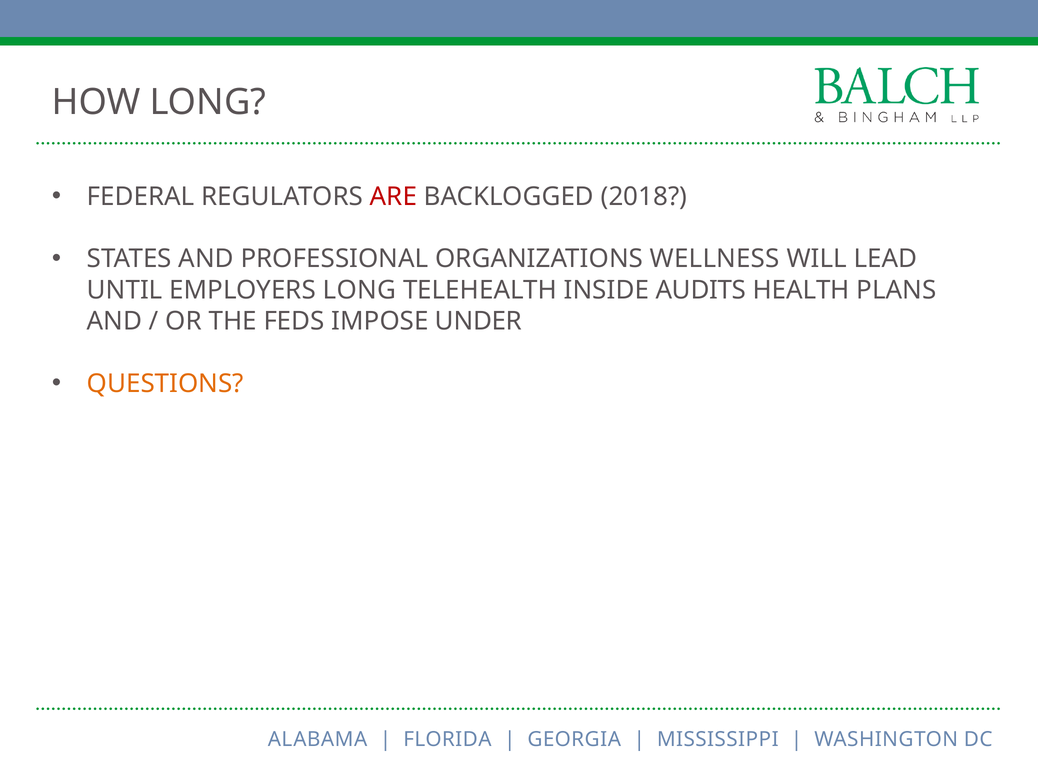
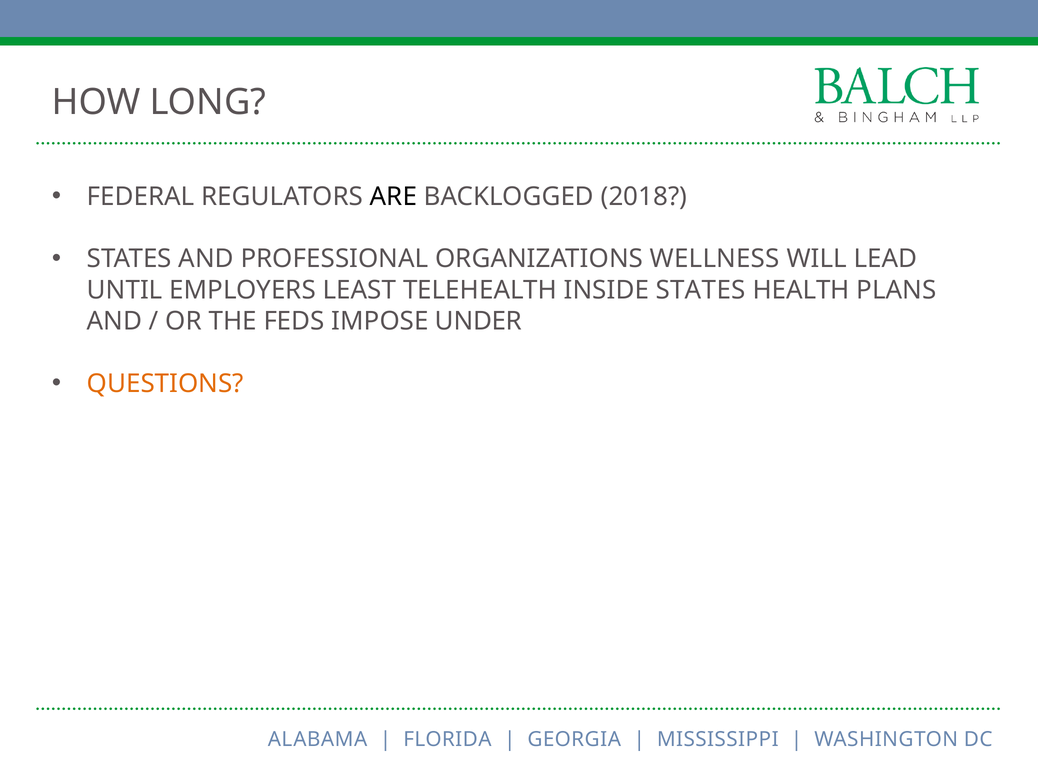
ARE colour: red -> black (393, 196)
EMPLOYERS LONG: LONG -> LEAST (359, 290)
INSIDE AUDITS: AUDITS -> STATES (701, 290)
